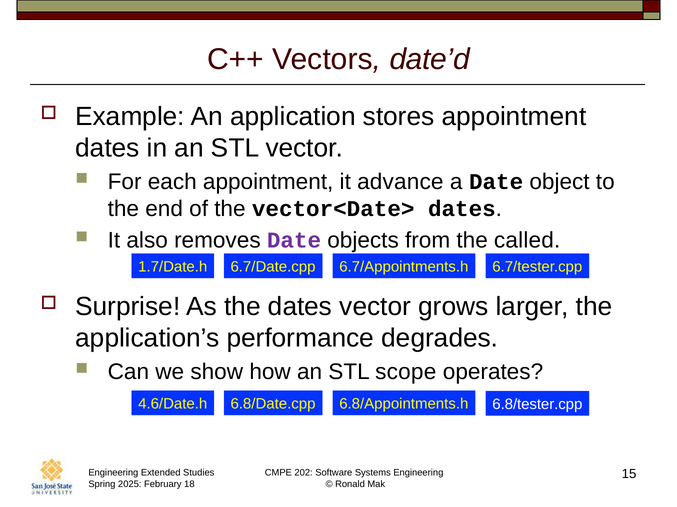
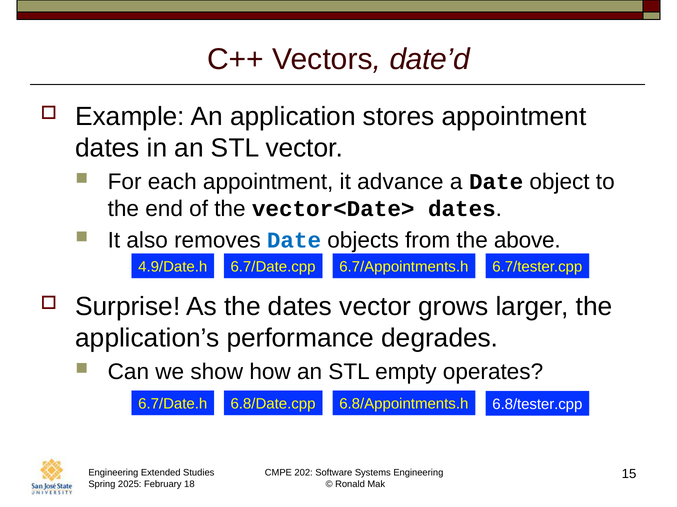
Date colour: purple -> blue (294, 241)
called: called -> above (527, 241)
1.7/Date.h: 1.7/Date.h -> 4.9/Date.h (173, 267)
scope: scope -> empty (406, 372)
4.6/Date.h: 4.6/Date.h -> 6.7/Date.h (173, 405)
